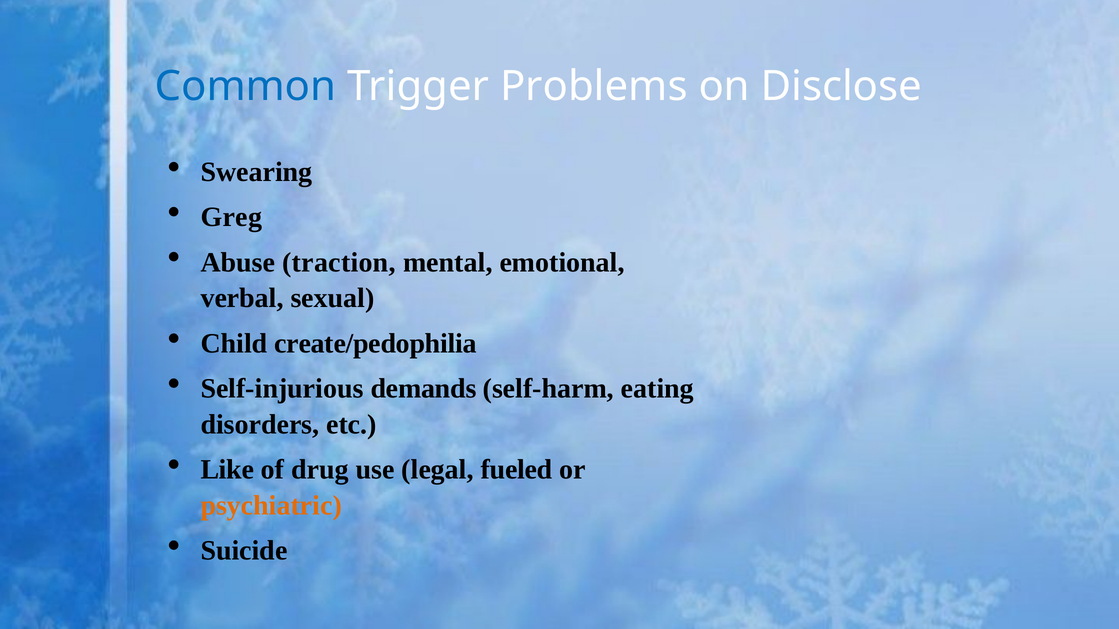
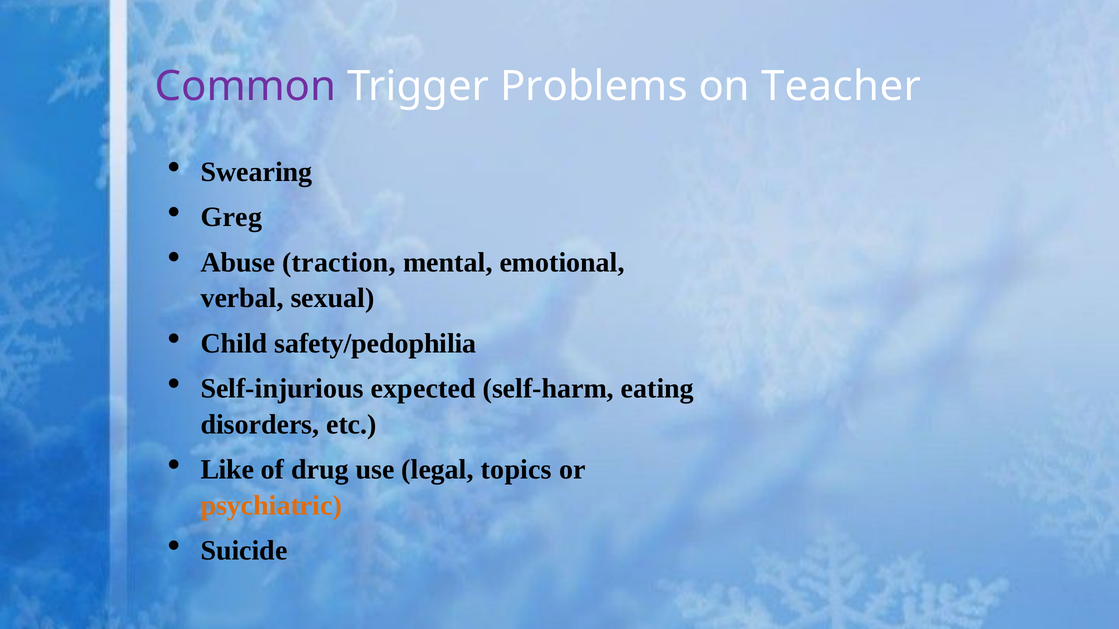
Common colour: blue -> purple (245, 87)
Disclose: Disclose -> Teacher (841, 87)
create/pedophilia: create/pedophilia -> safety/pedophilia (375, 344)
demands: demands -> expected (423, 389)
fueled: fueled -> topics (516, 470)
